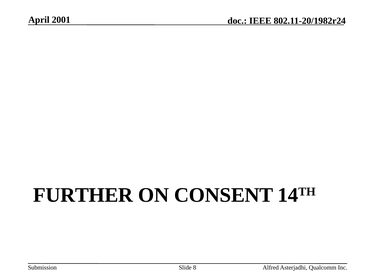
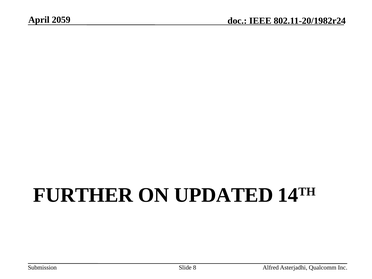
2001: 2001 -> 2059 (61, 20)
CONSENT: CONSENT -> UPDATED (224, 195)
